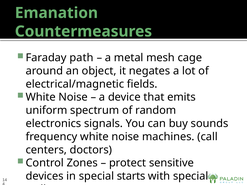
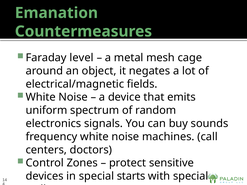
path: path -> level (82, 58)
